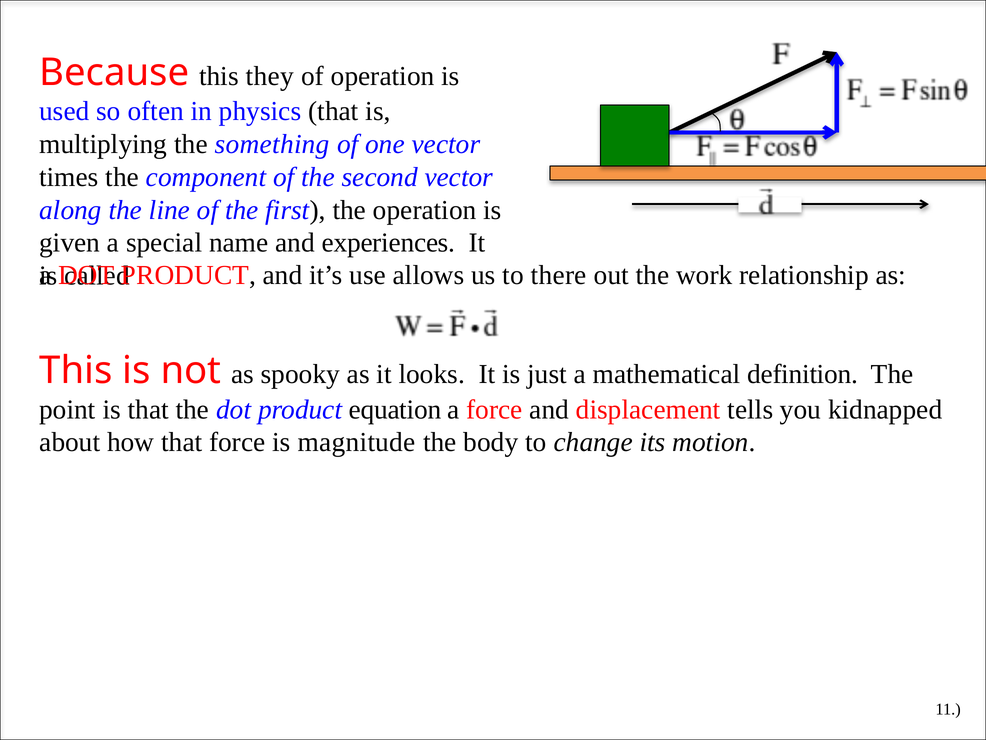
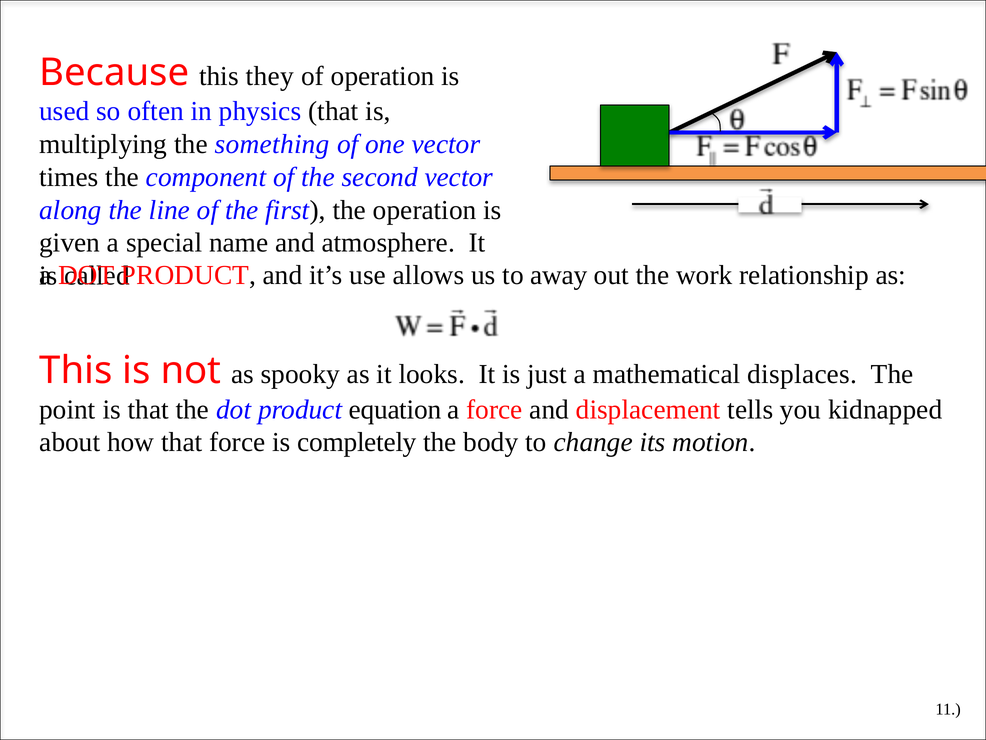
experiences: experiences -> atmosphere (388, 243)
there: there -> away (559, 275)
definition: definition -> displaces (802, 374)
magnitude: magnitude -> completely (357, 442)
